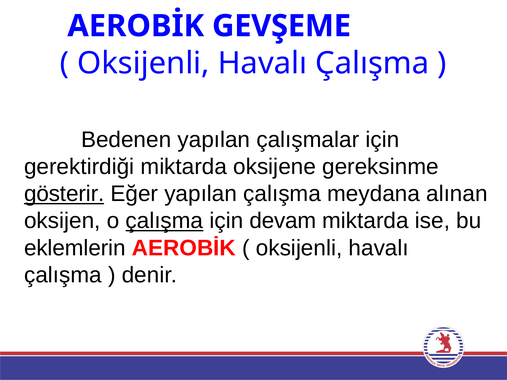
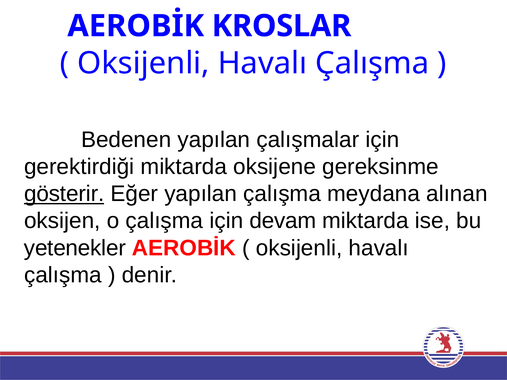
GEVŞEME: GEVŞEME -> KROSLAR (282, 26)
çalışma underline: present -> none (164, 221)
eklemlerin: eklemlerin -> yetenekler (75, 248)
